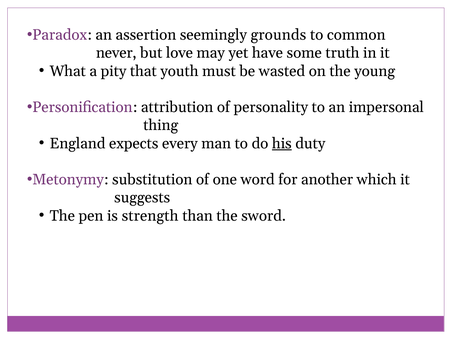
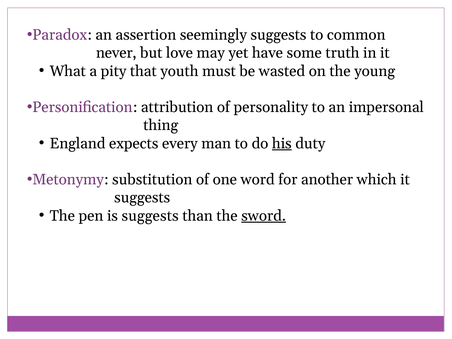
seemingly grounds: grounds -> suggests (278, 35)
is strength: strength -> suggests (150, 216)
sword underline: none -> present (264, 216)
